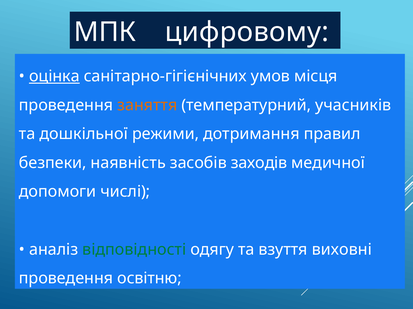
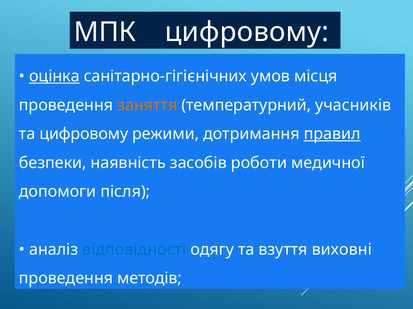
та дошкільної: дошкільної -> цифровому (84, 134)
правил underline: none -> present (332, 134)
заходів: заходів -> роботи (259, 163)
числі: числі -> після (125, 192)
відповідності colour: green -> blue (134, 250)
освітню: освітню -> методів (149, 279)
